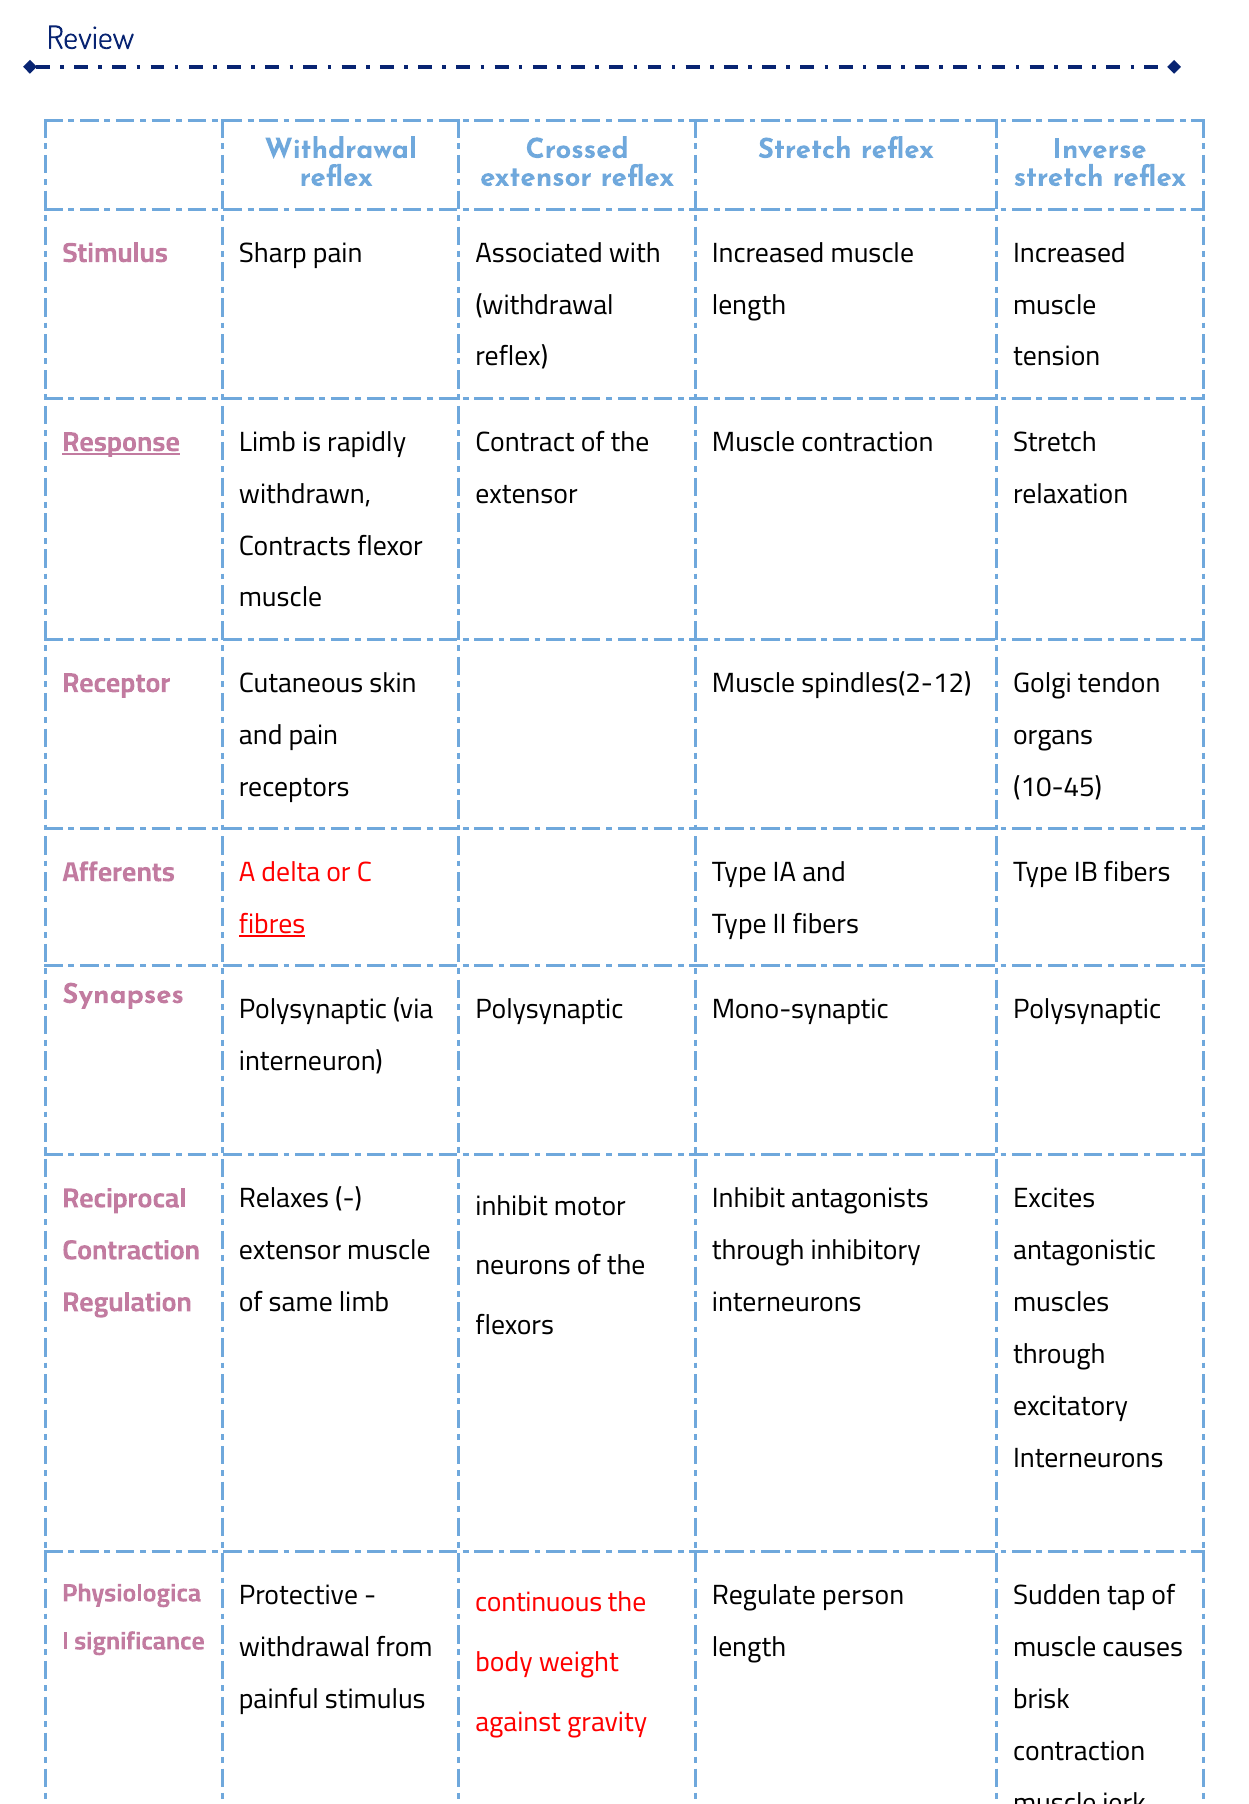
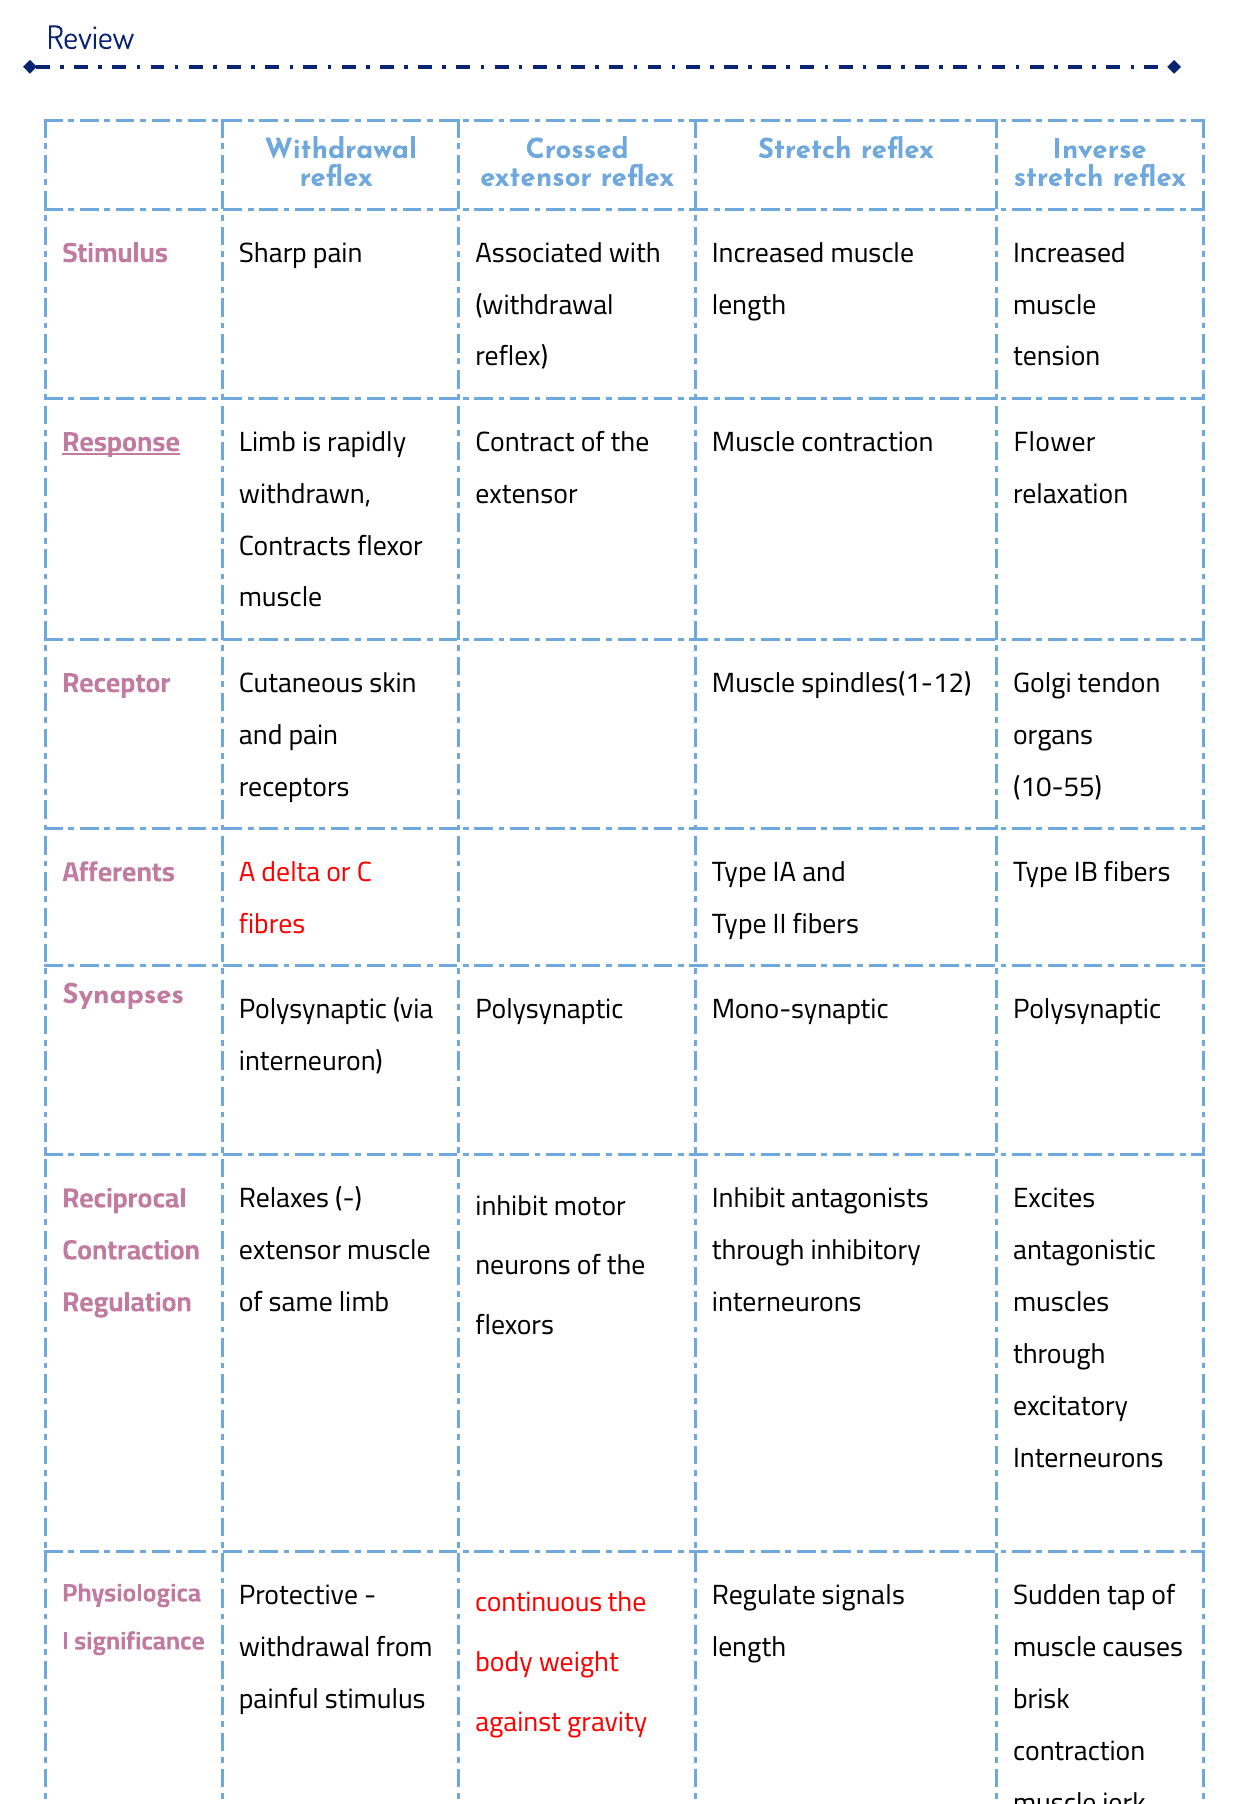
contraction Stretch: Stretch -> Flower (1055, 442)
spindles(2-12: spindles(2-12 -> spindles(1-12 (886, 683)
10-45: 10-45 -> 10-55 (1058, 787)
fibres underline: present -> none (272, 924)
person: person -> signals (863, 1595)
